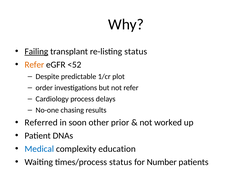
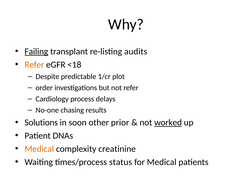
re-listing status: status -> audits (136, 51)
<52: <52 -> <18 (74, 65)
Referred: Referred -> Solutions (41, 123)
worked underline: none -> present (168, 123)
Medical colour: blue -> orange (39, 149)
education: education -> creatinine (117, 149)
for Number: Number -> Medical (162, 162)
